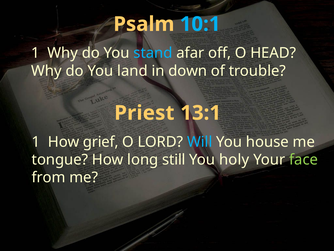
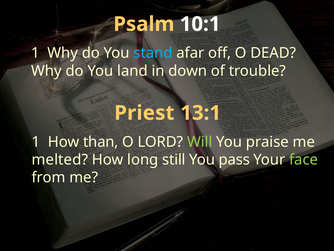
10:1 colour: light blue -> white (200, 24)
HEAD: HEAD -> DEAD (273, 53)
grief: grief -> than (101, 142)
Will colour: light blue -> light green (200, 142)
house: house -> praise (267, 142)
tongue: tongue -> melted (60, 159)
holy: holy -> pass (234, 159)
